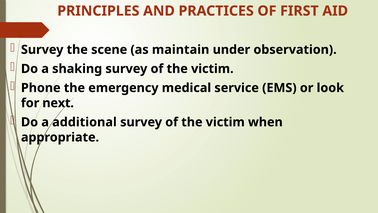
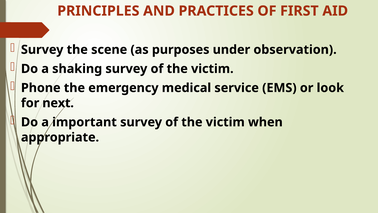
maintain: maintain -> purposes (181, 50)
additional: additional -> important (84, 122)
